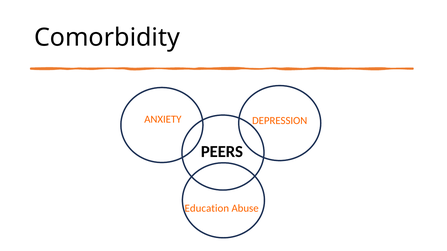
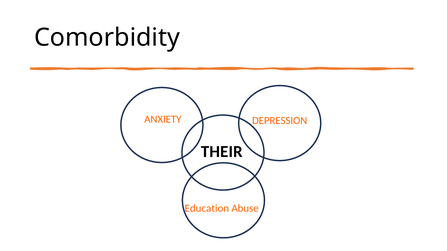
PEERS: PEERS -> THEIR (222, 152)
